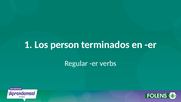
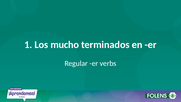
person: person -> mucho (65, 45)
